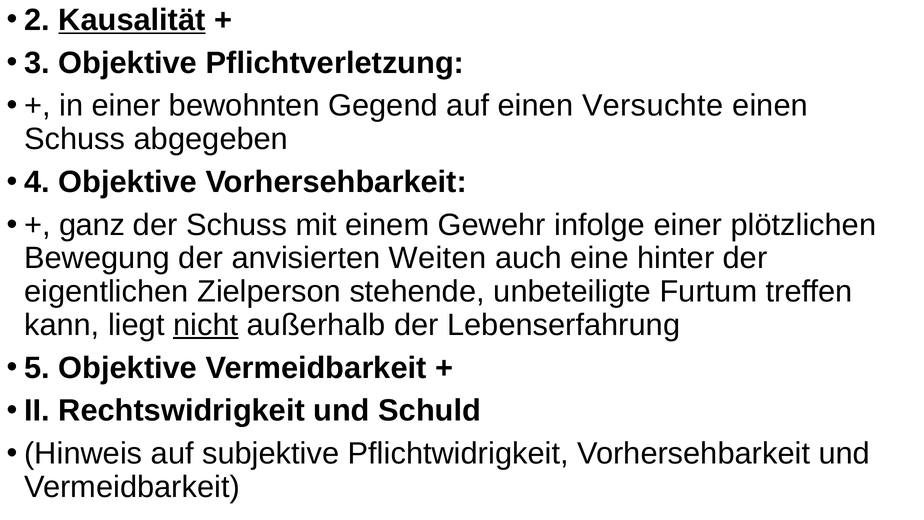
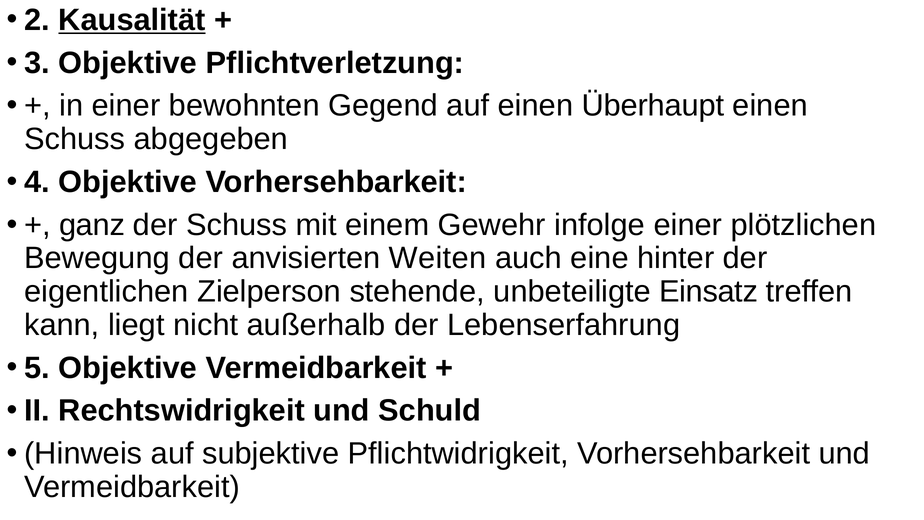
Versuchte: Versuchte -> Überhaupt (653, 106)
Furtum: Furtum -> Einsatz (709, 291)
nicht underline: present -> none (206, 325)
